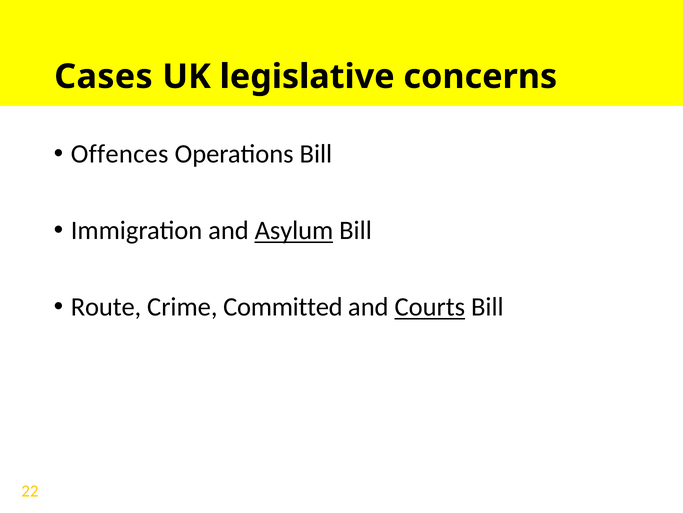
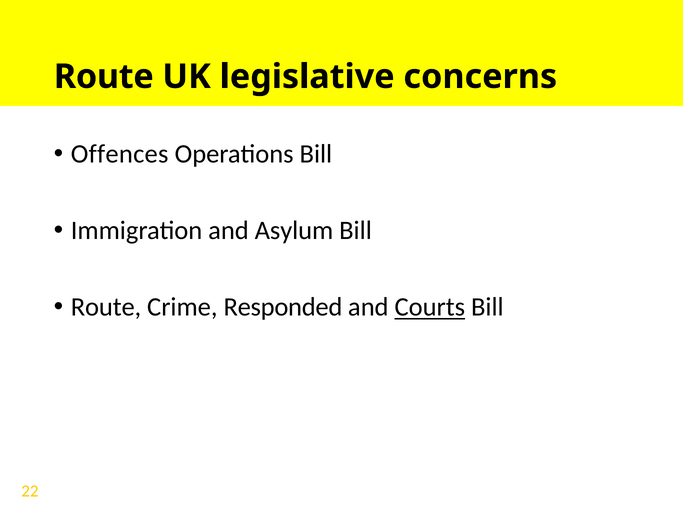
Cases: Cases -> Route (104, 77)
Asylum underline: present -> none (294, 230)
Committed: Committed -> Responded (283, 307)
